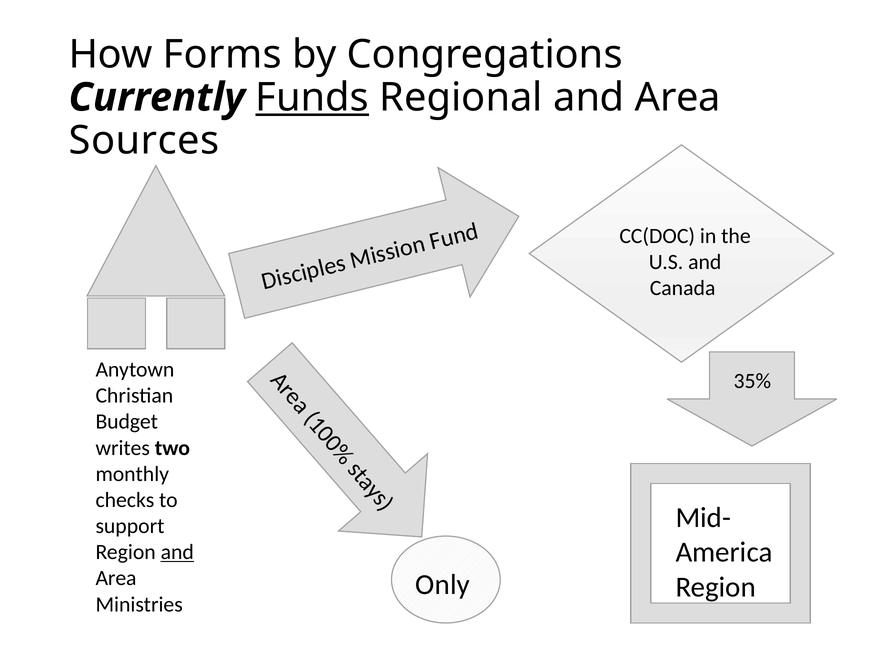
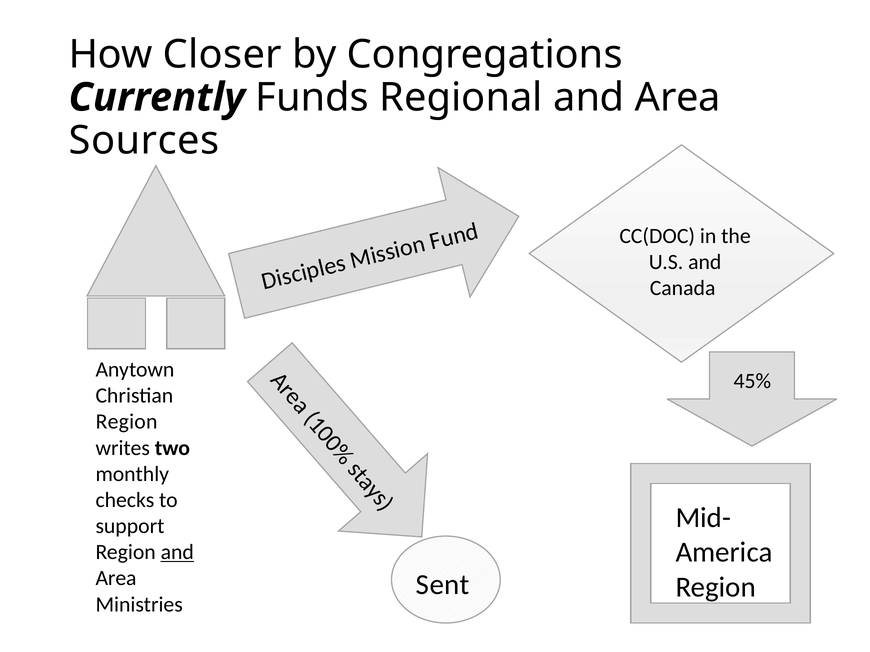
Forms: Forms -> Closer (222, 54)
Funds underline: present -> none (312, 98)
35%: 35% -> 45% (752, 381)
Budget: Budget -> Region (127, 422)
Only: Only -> Sent (443, 585)
